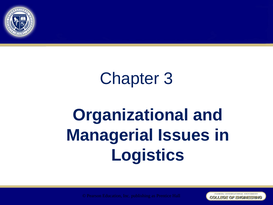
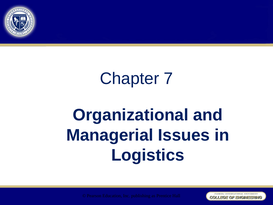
3: 3 -> 7 (168, 79)
